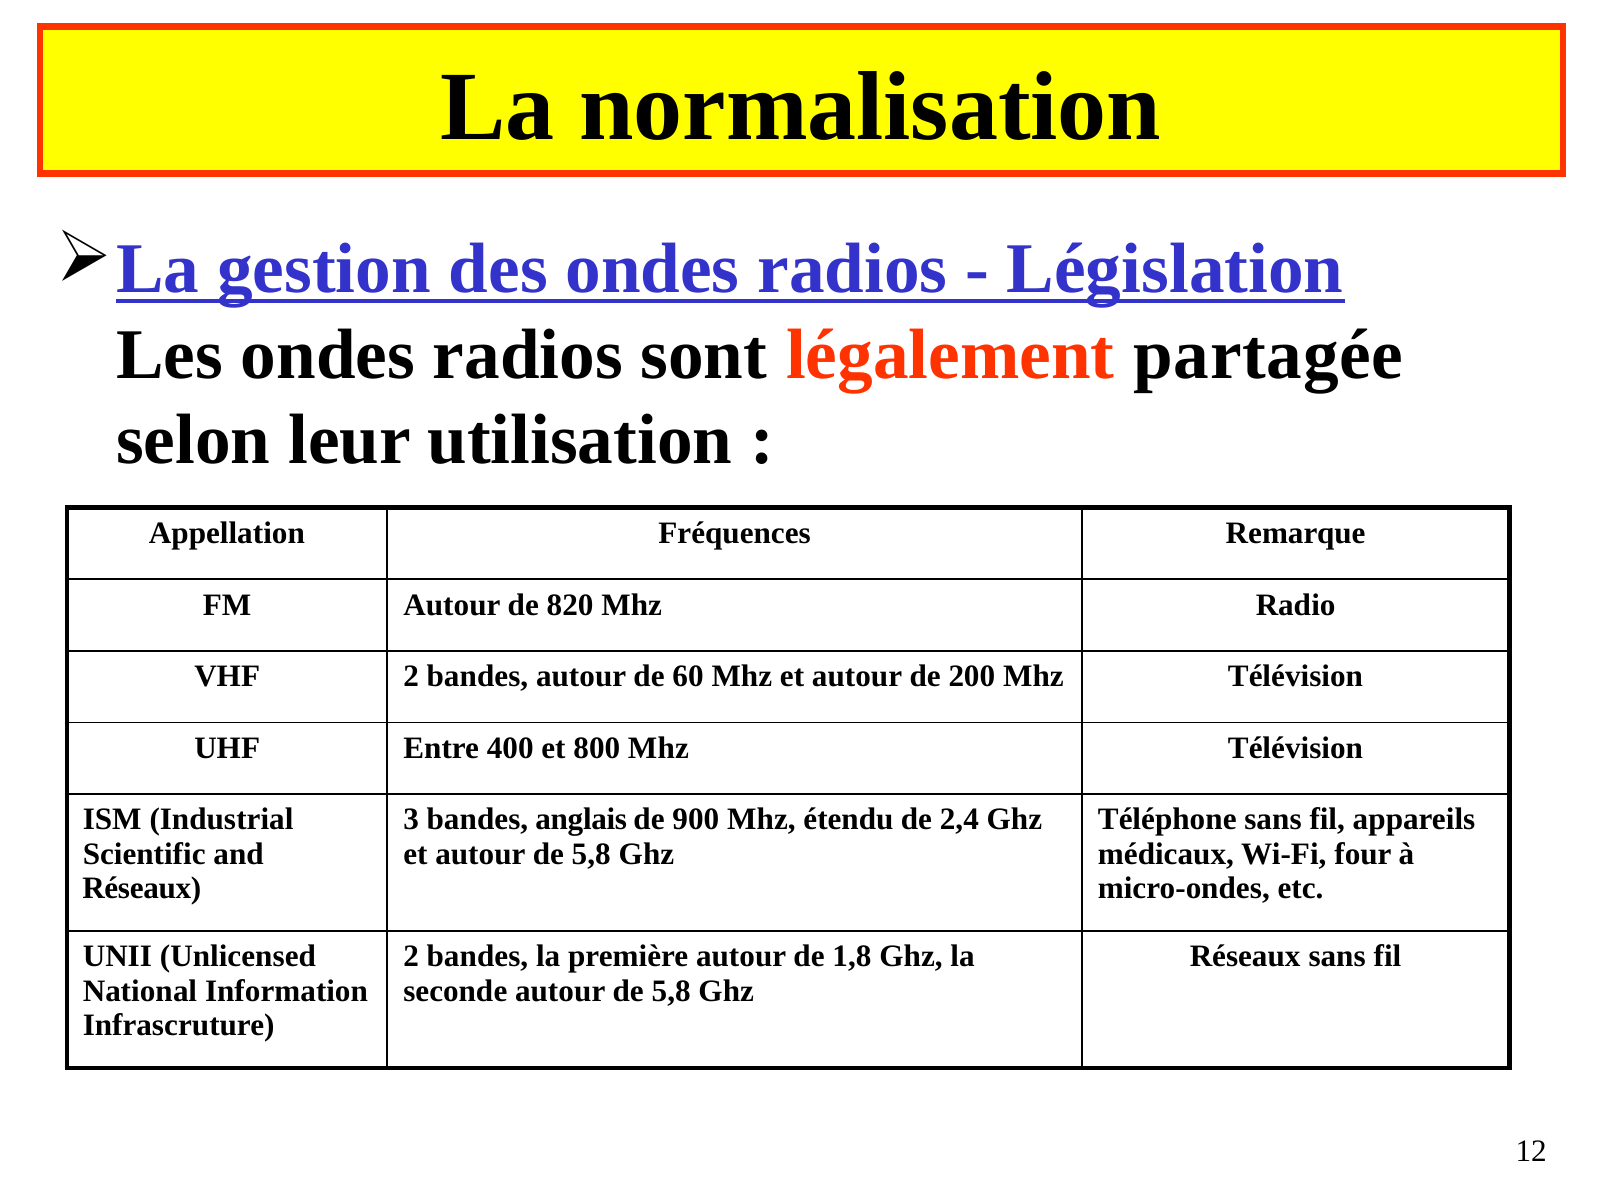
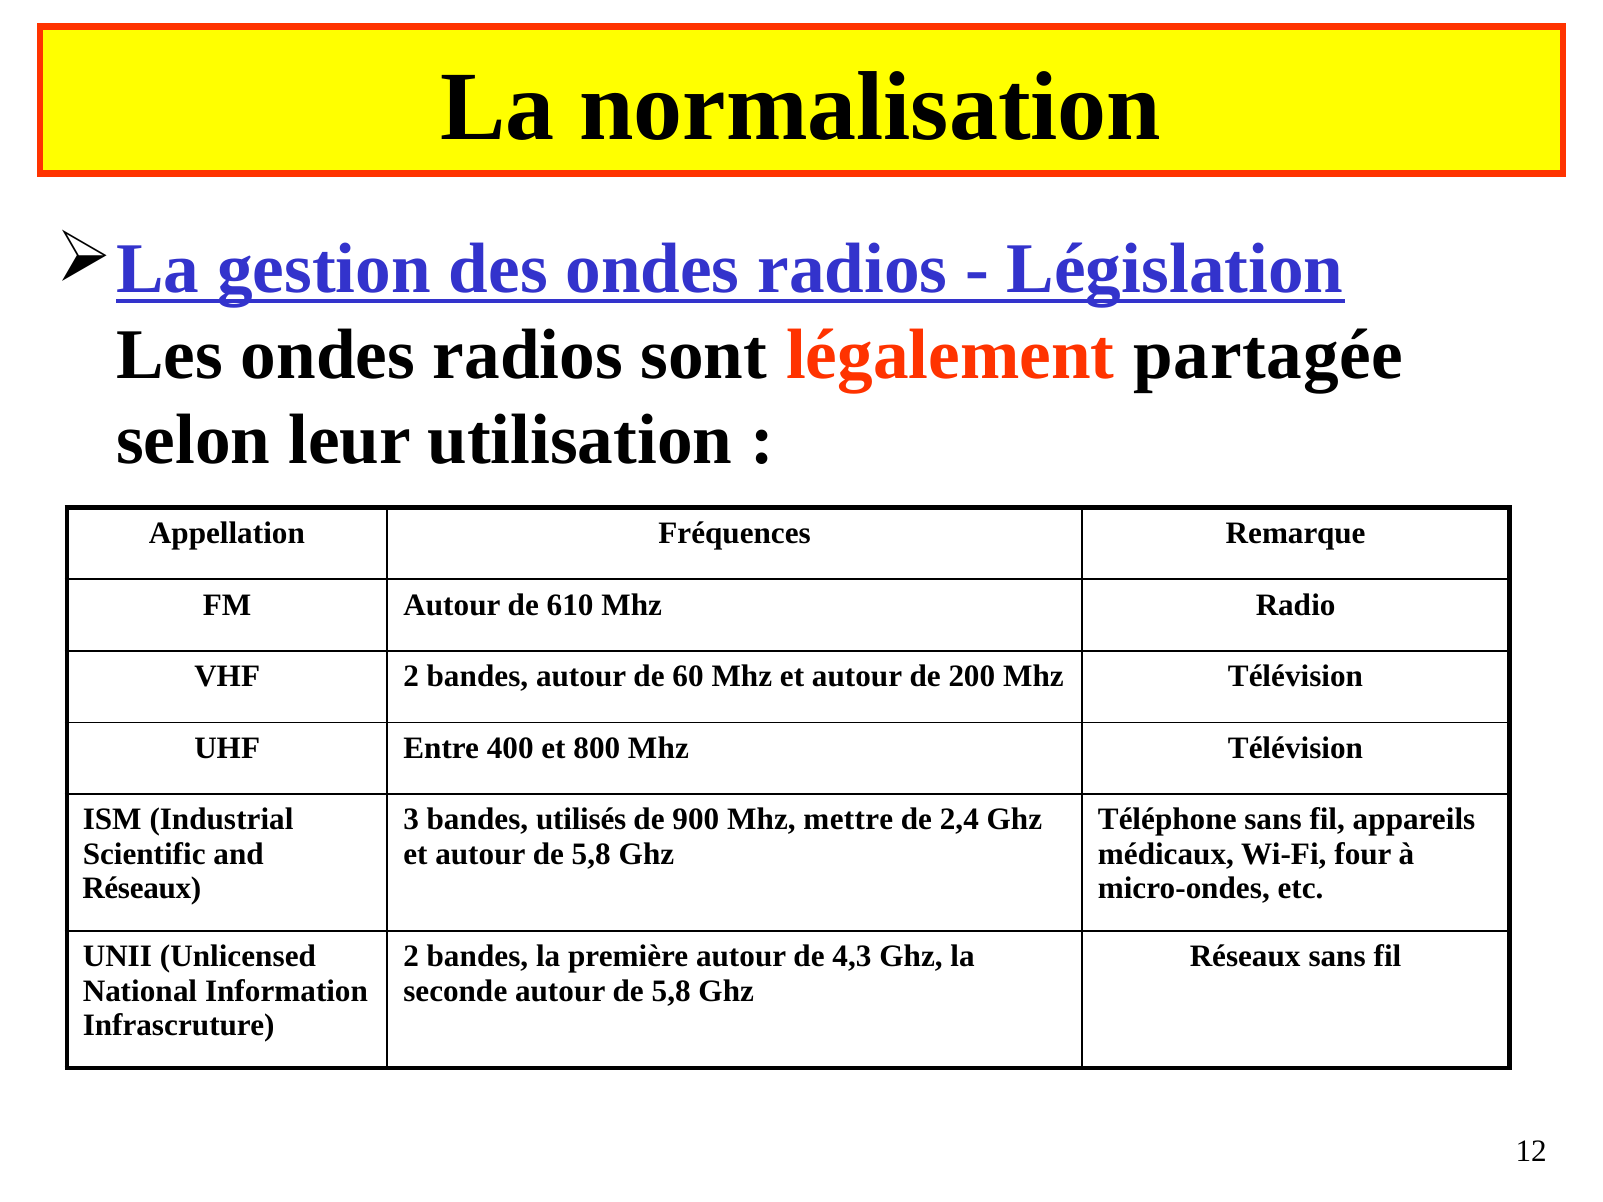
820: 820 -> 610 (570, 605)
anglais: anglais -> utilisés (581, 820)
étendu: étendu -> mettre (848, 820)
1,8: 1,8 -> 4,3 (852, 957)
